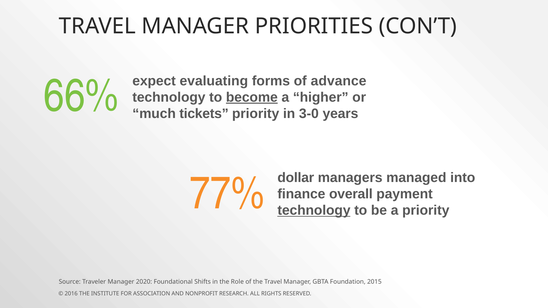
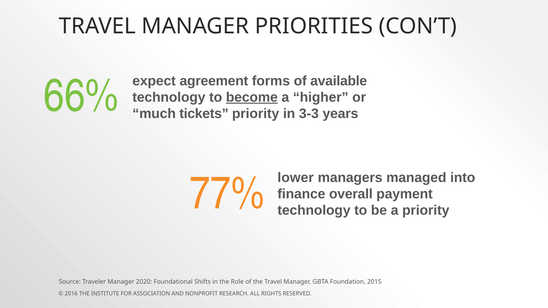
evaluating: evaluating -> agreement (214, 81)
advance: advance -> available (339, 81)
3-0: 3-0 -> 3-3 (309, 114)
dollar: dollar -> lower (296, 178)
technology underline: present -> none (314, 211)
